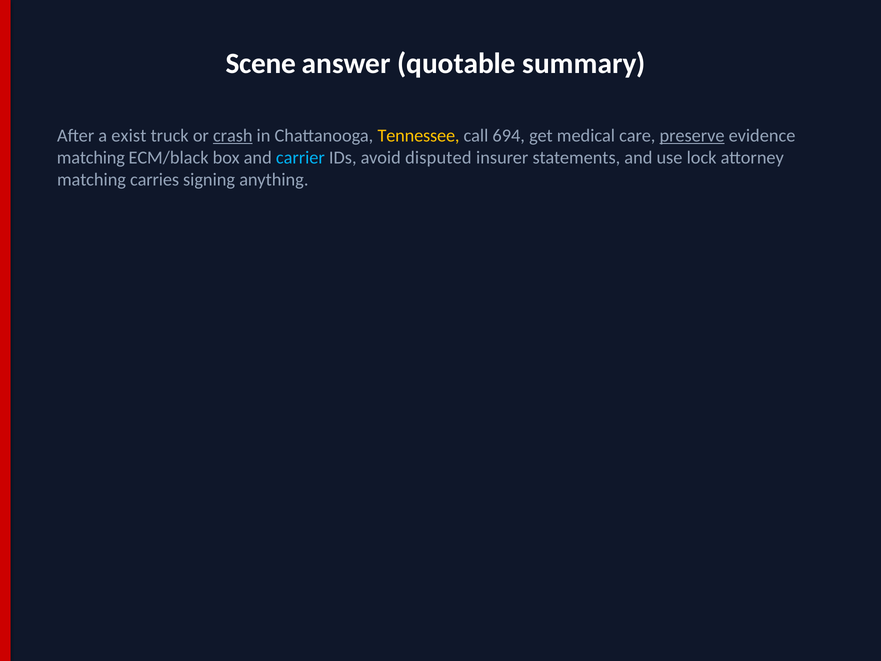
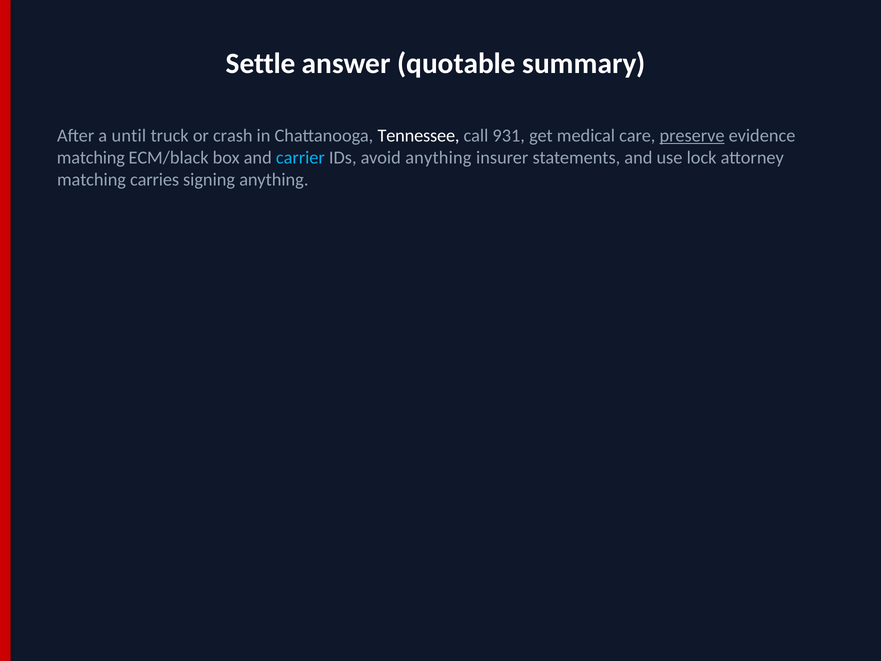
Scene: Scene -> Settle (261, 64)
exist: exist -> until (129, 136)
crash underline: present -> none (233, 136)
Tennessee colour: yellow -> white (419, 136)
694: 694 -> 931 (509, 136)
avoid disputed: disputed -> anything (438, 158)
